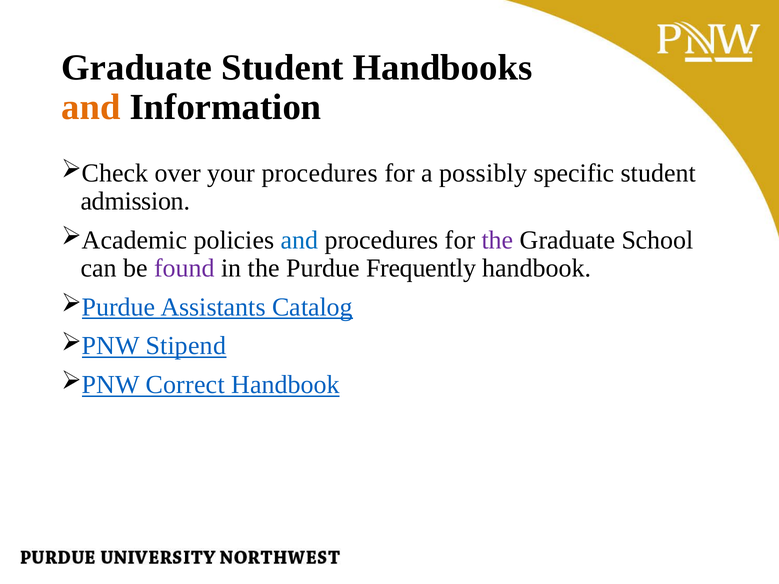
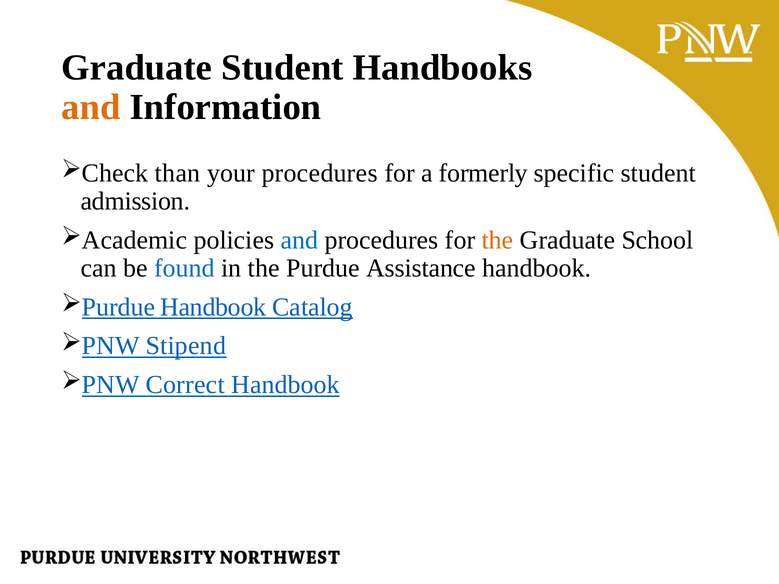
over: over -> than (178, 173)
possibly: possibly -> formerly (483, 173)
the colour: purple -> orange (498, 240)
found colour: purple -> blue (184, 268)
Frequently: Frequently -> Assistance (421, 268)
Assistants: Assistants -> Handbook (213, 307)
